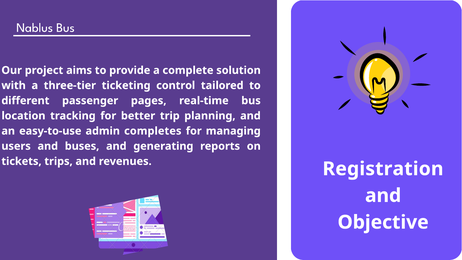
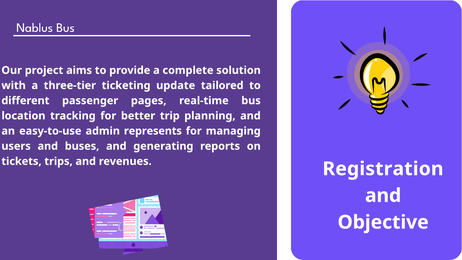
control: control -> update (176, 85)
completes: completes -> represents (153, 131)
